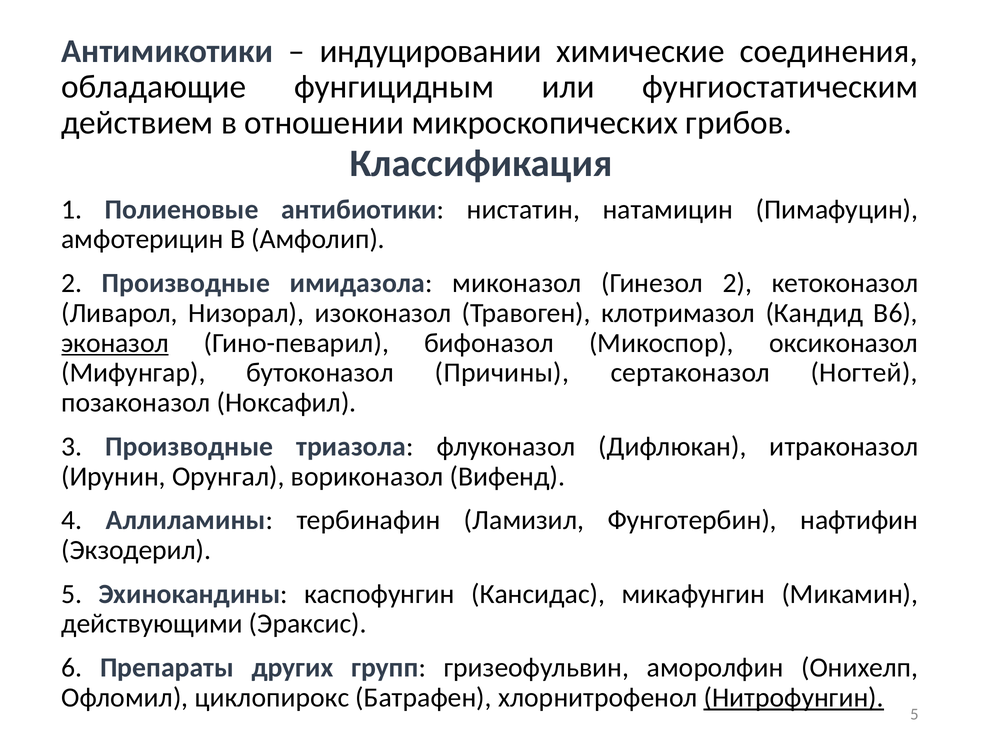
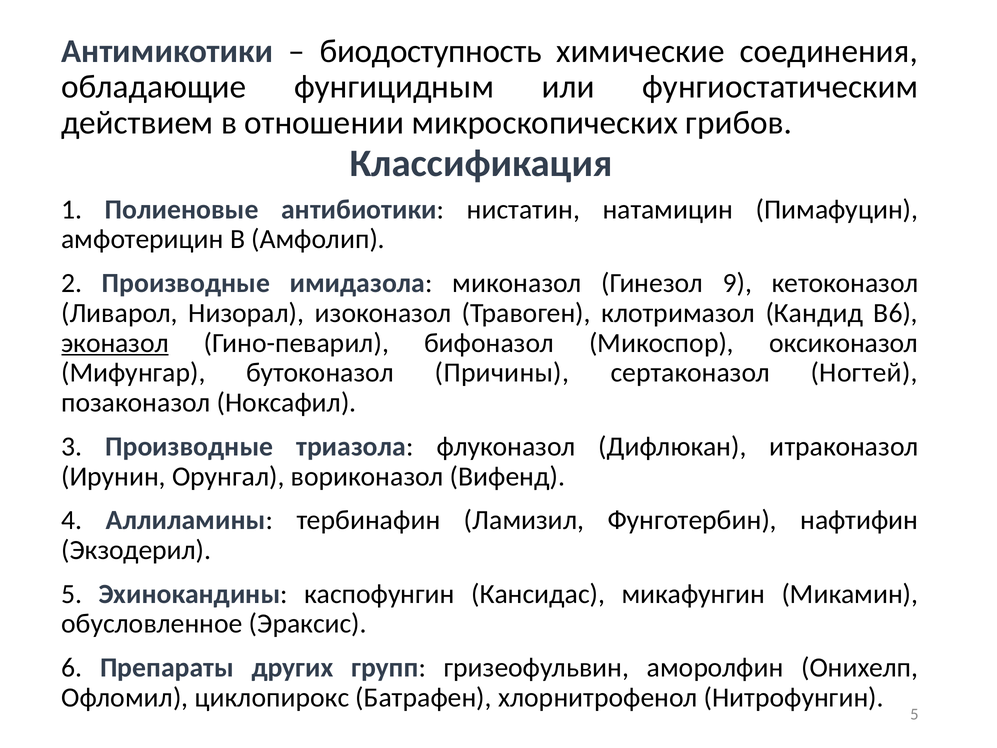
индуцировании: индуцировании -> биодоступность (431, 51)
Гинезол 2: 2 -> 9 (737, 283)
действующими: действующими -> обусловленное (152, 624)
Нитрофунгин underline: present -> none (794, 697)
